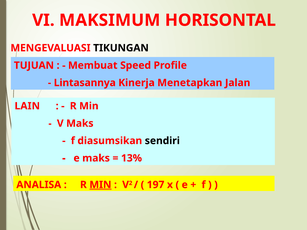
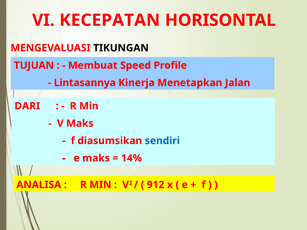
MAKSIMUM: MAKSIMUM -> KECEPATAN (110, 20)
LAIN: LAIN -> DARI (27, 106)
sendiri colour: black -> blue (162, 141)
13%: 13% -> 14% (131, 158)
MIN underline: present -> none (100, 185)
197: 197 -> 912 (156, 185)
